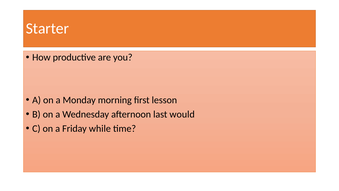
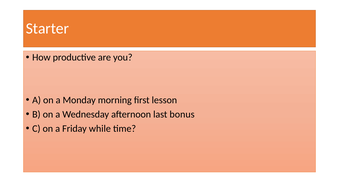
would: would -> bonus (182, 114)
